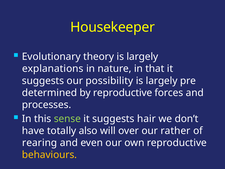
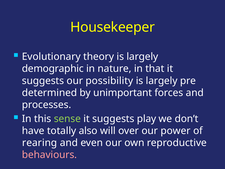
explanations: explanations -> demographic (53, 69)
by reproductive: reproductive -> unimportant (123, 93)
hair: hair -> play (147, 119)
rather: rather -> power (176, 131)
behaviours colour: yellow -> pink (49, 155)
